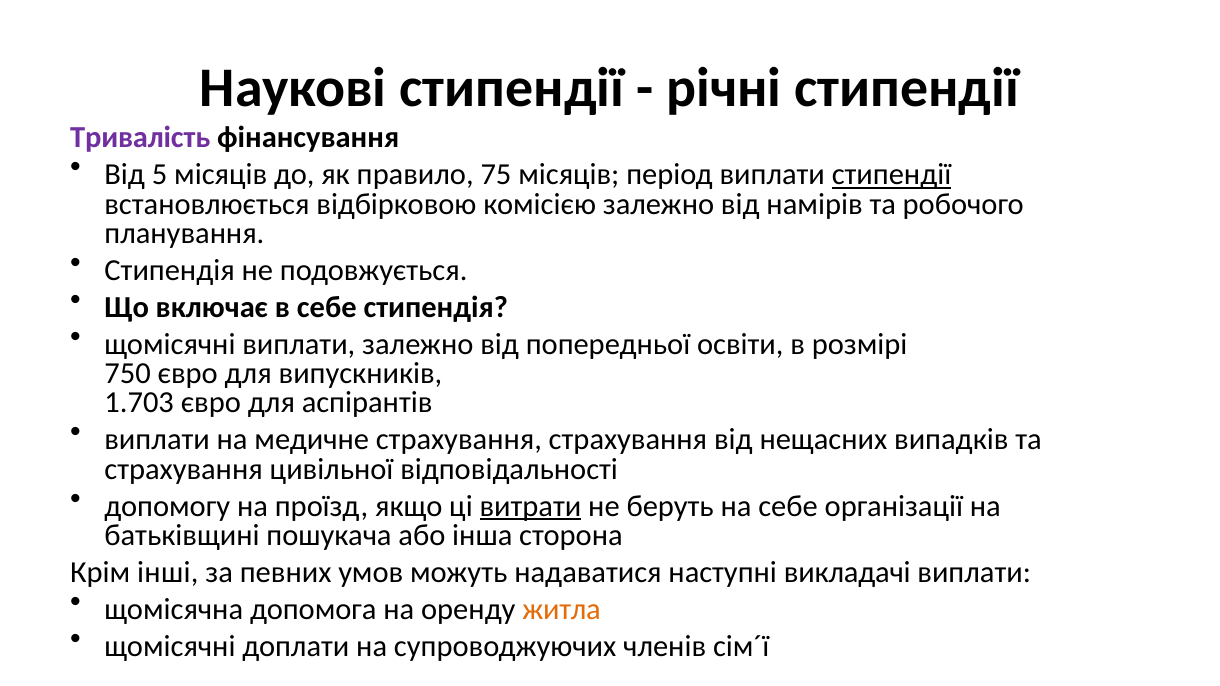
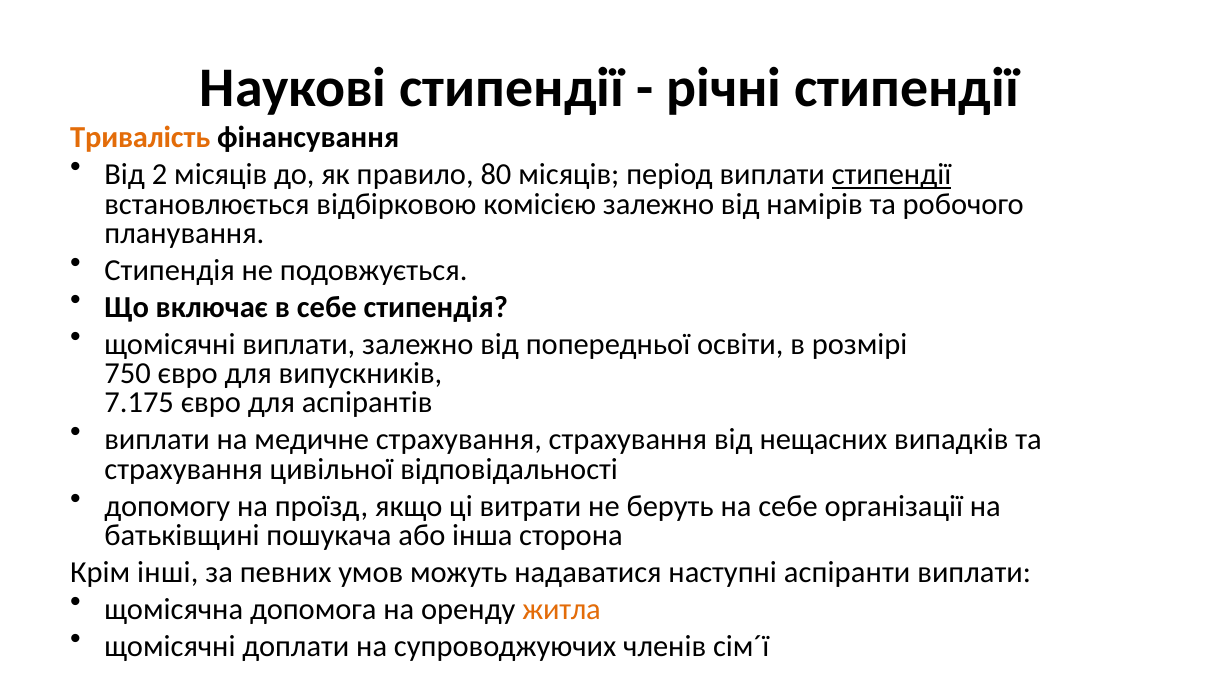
Тривалість colour: purple -> orange (140, 138)
5: 5 -> 2 (160, 175)
75: 75 -> 80 (496, 175)
1.703: 1.703 -> 7.175 (139, 403)
витрати underline: present -> none (530, 506)
викладачі: викладачі -> аспіранти (847, 572)
